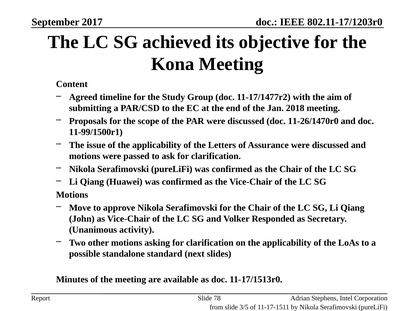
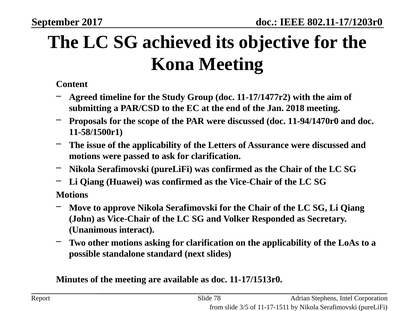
11-26/1470r0: 11-26/1470r0 -> 11-94/1470r0 (313, 121)
11-99/1500r1: 11-99/1500r1 -> 11-58/1500r1 (96, 132)
activity: activity -> interact (137, 230)
